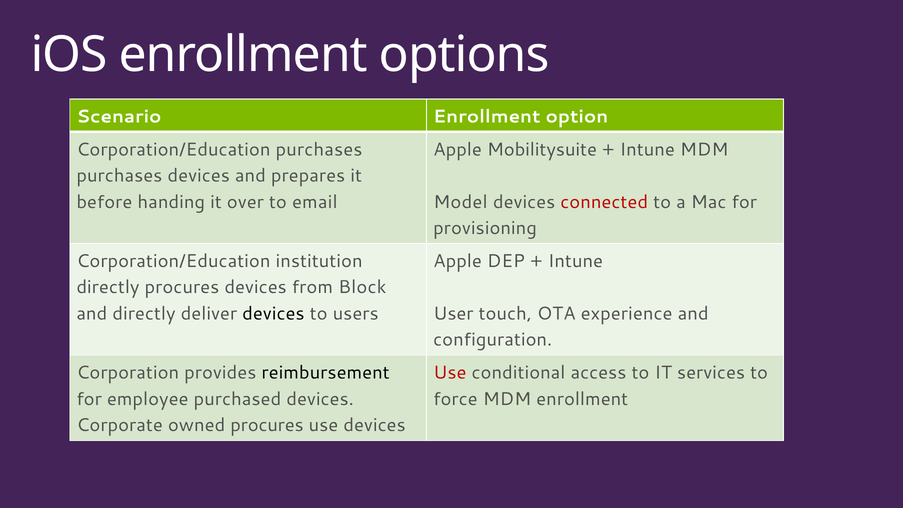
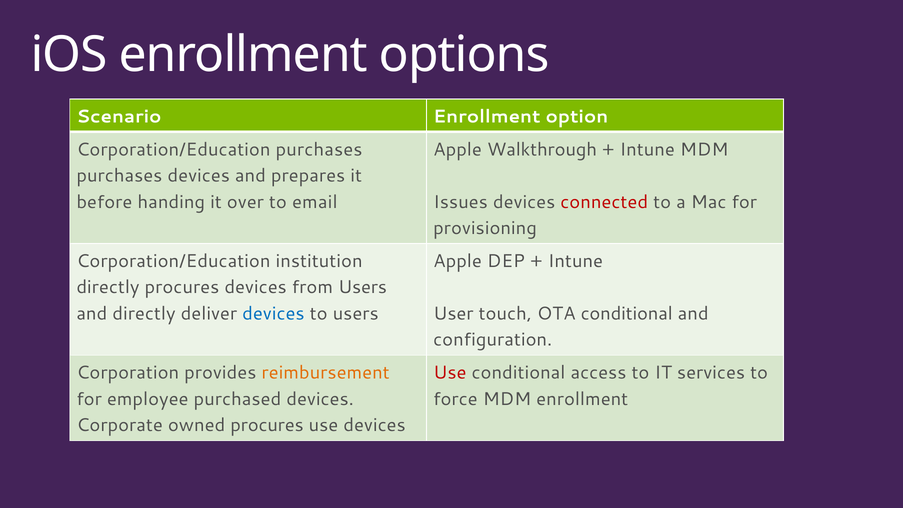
Mobilitysuite: Mobilitysuite -> Walkthrough (542, 149)
Model: Model -> Issues (461, 202)
from Block: Block -> Users (362, 287)
devices colour: black -> blue (273, 314)
OTA experience: experience -> conditional (627, 314)
reimbursement colour: black -> orange (326, 373)
